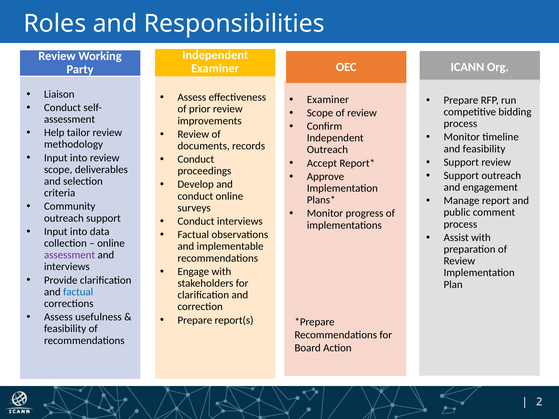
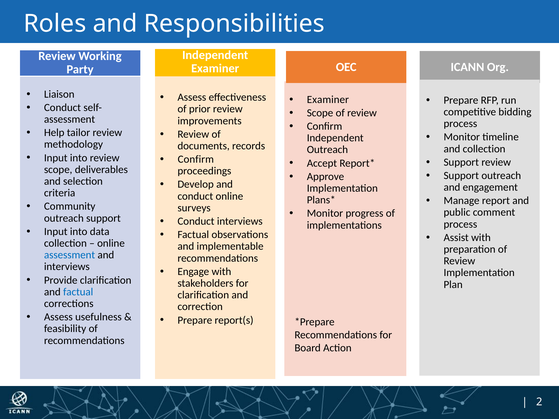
and feasibility: feasibility -> collection (484, 149)
Conduct: Conduct -> Confirm (196, 159)
assessment colour: purple -> blue (70, 255)
